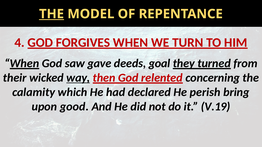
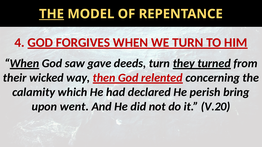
deeds goal: goal -> turn (159, 64)
way underline: present -> none (78, 78)
good: good -> went (74, 107)
V.19: V.19 -> V.20 (216, 107)
